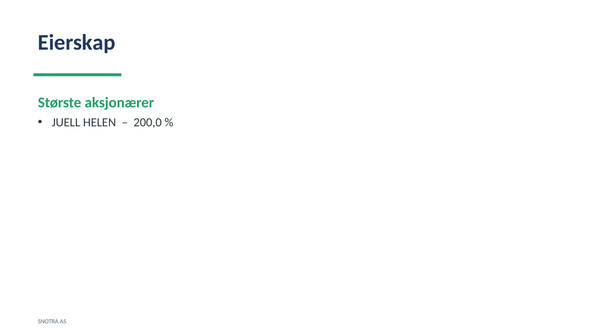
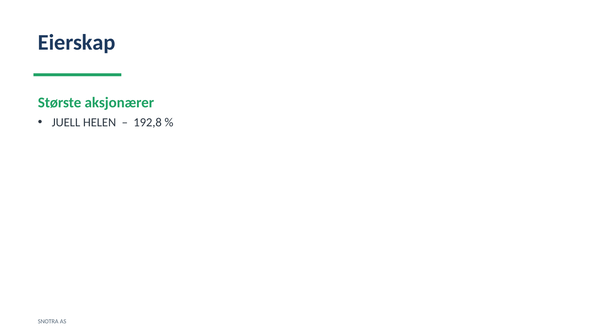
200,0: 200,0 -> 192,8 (148, 122)
